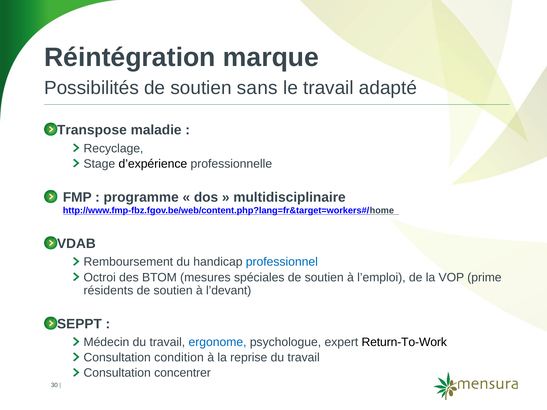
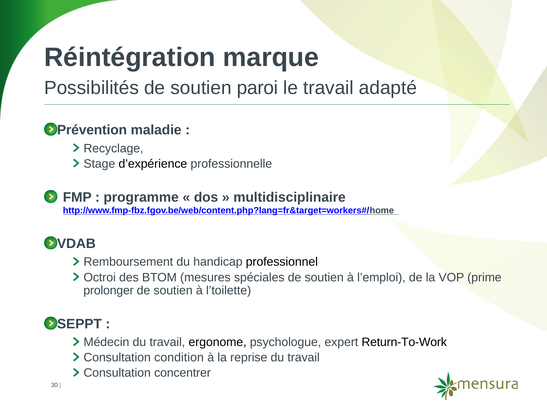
sans: sans -> paroi (257, 88)
Transpose: Transpose -> Prévention (92, 130)
professionnel colour: blue -> black (282, 262)
résidents: résidents -> prolonger (109, 291)
l’devant: l’devant -> l’toilette (229, 291)
ergonome colour: blue -> black (218, 342)
